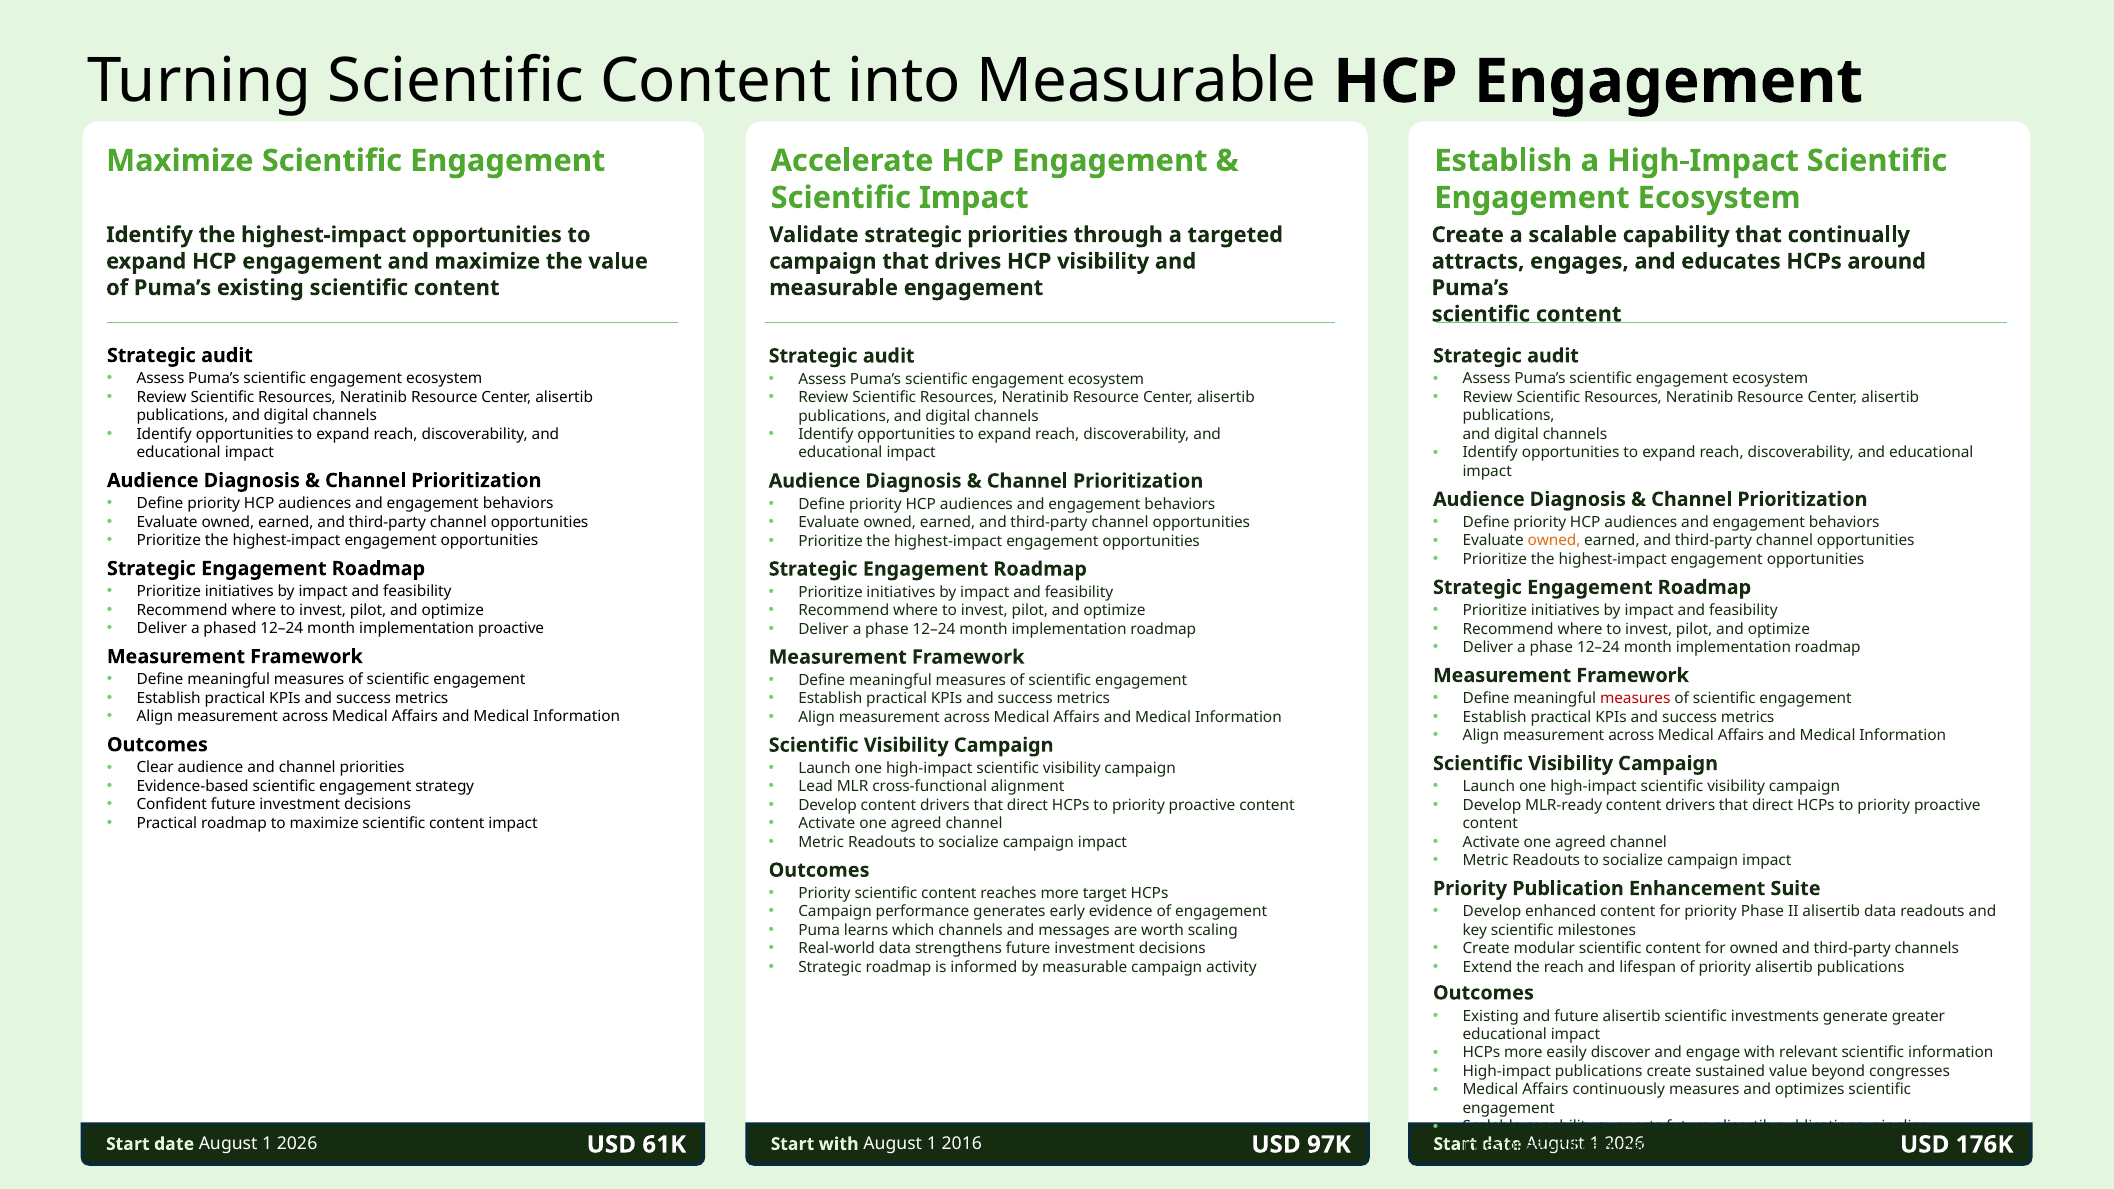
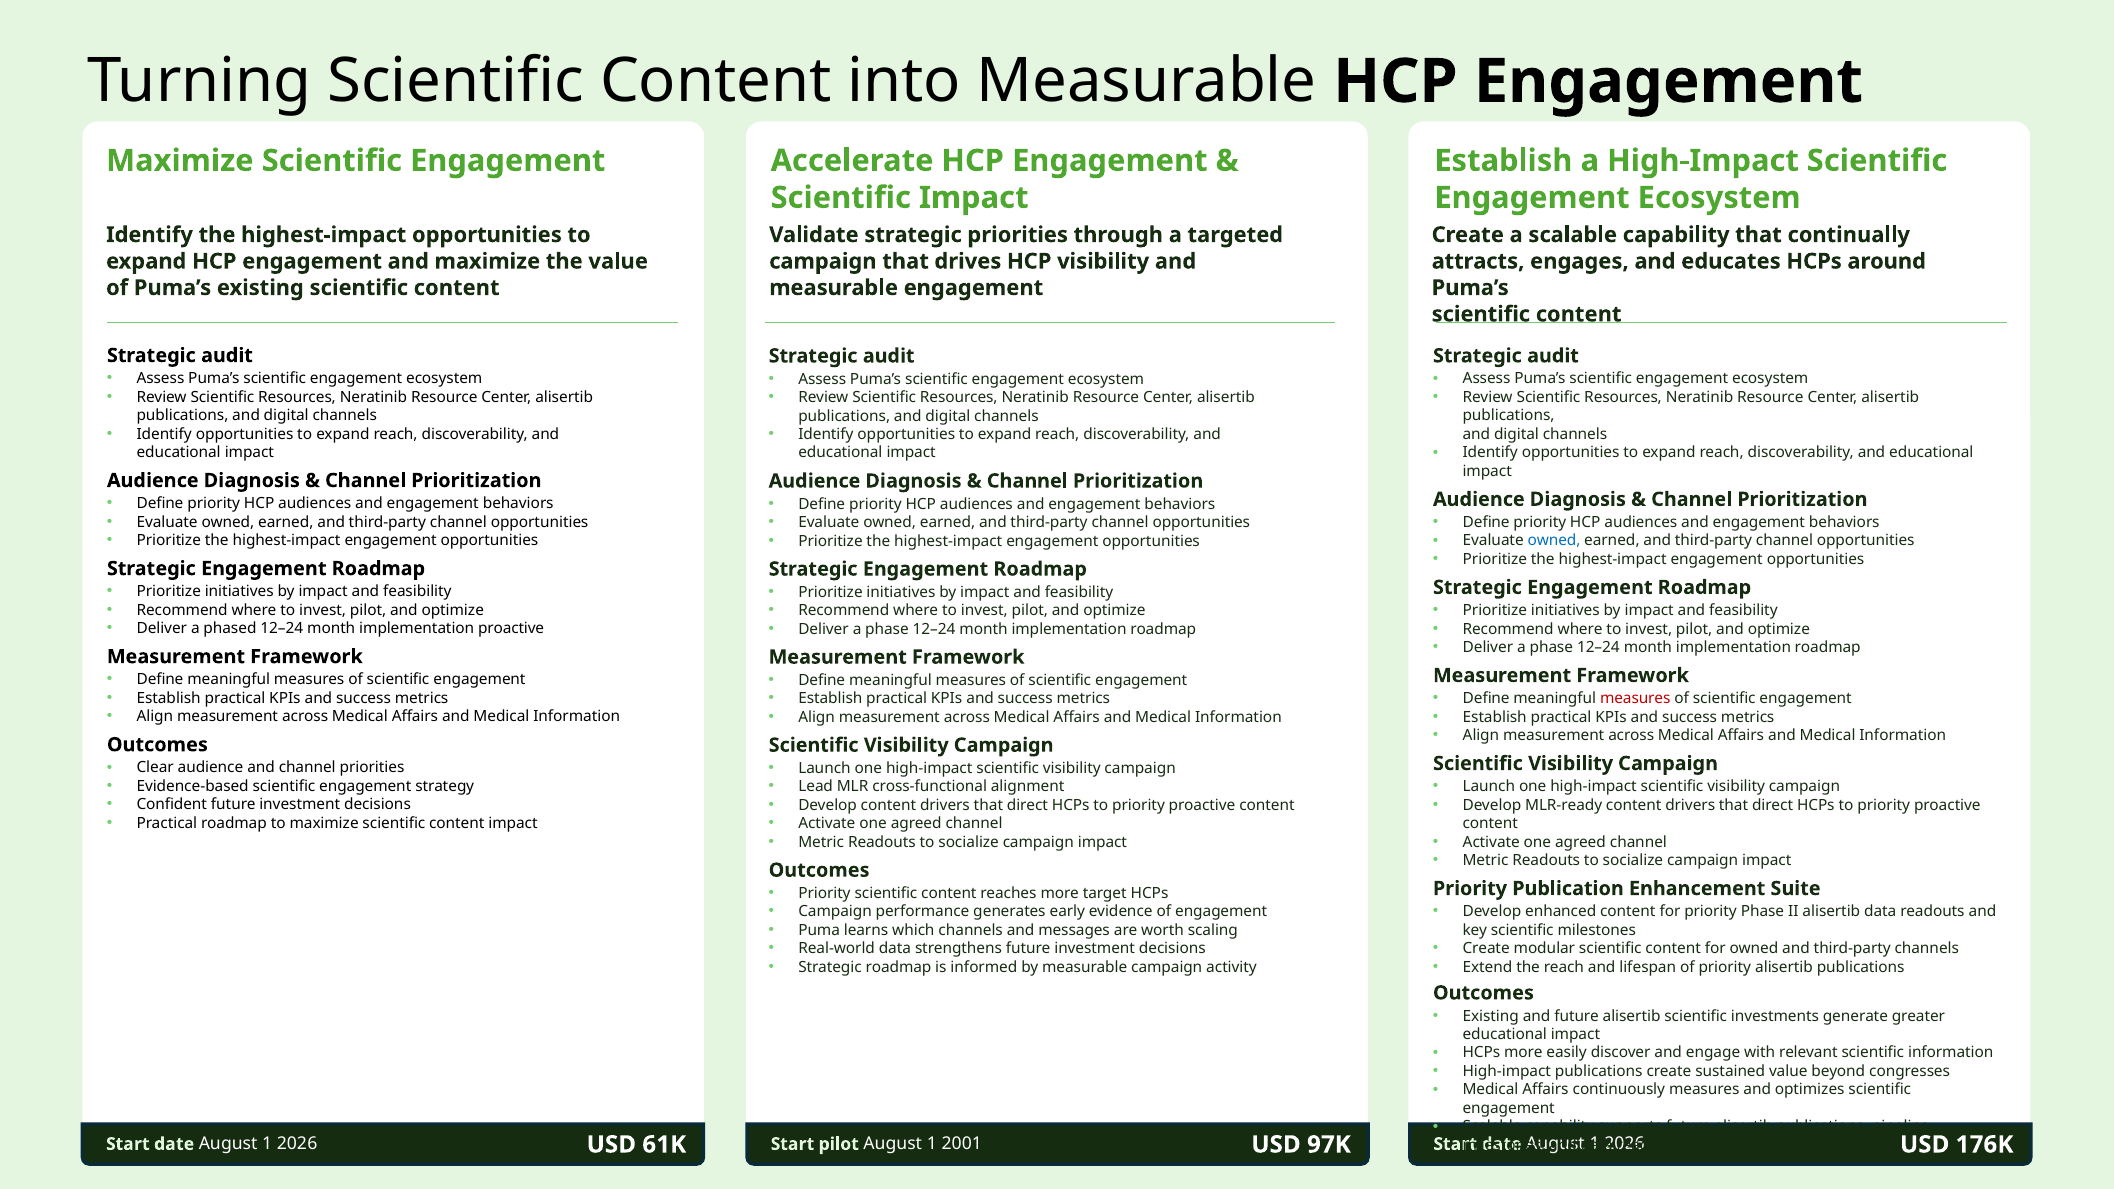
owned colour: orange -> blue (1554, 541)
Start with: with -> pilot (839, 1144)
2016: 2016 -> 2001 (962, 1144)
